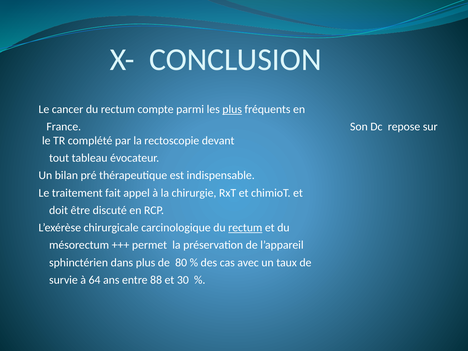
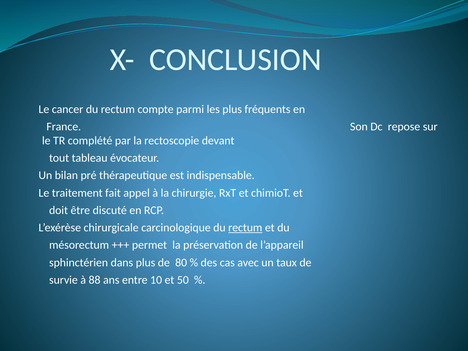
plus underline: present -> none (232, 109)
64: 64 -> 88 (95, 280)
88: 88 -> 10 (156, 280)
30: 30 -> 50 (183, 280)
